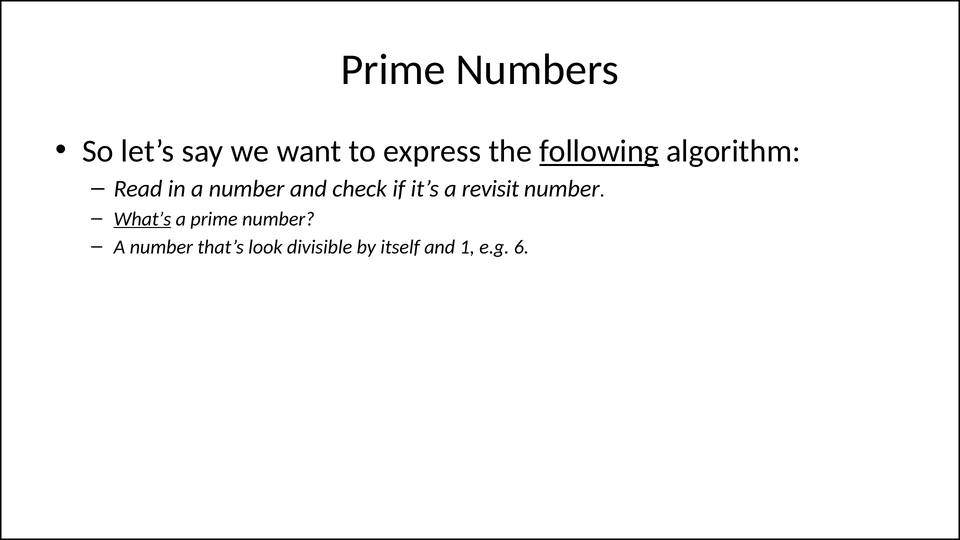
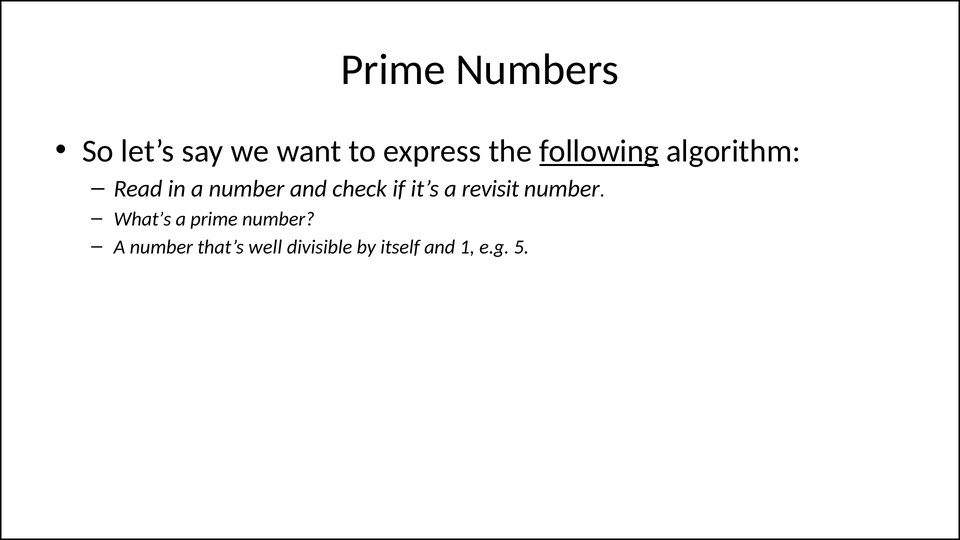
What’s underline: present -> none (142, 219)
look: look -> well (265, 247)
6: 6 -> 5 (521, 247)
